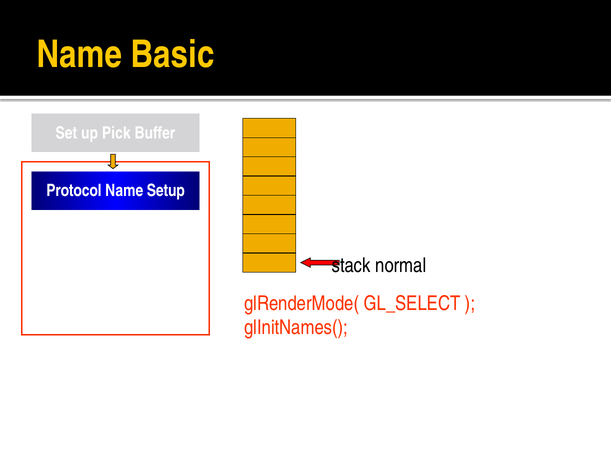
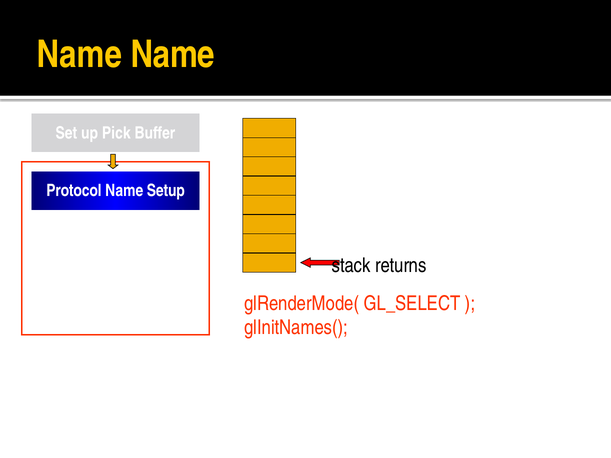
Name Basic: Basic -> Name (173, 55)
normal: normal -> returns (401, 266)
